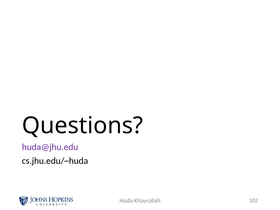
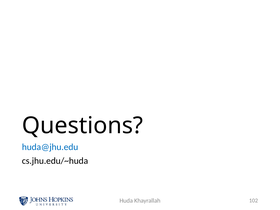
huda@jhu.edu colour: purple -> blue (50, 147)
